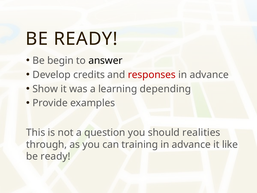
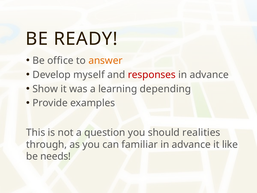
begin: begin -> office (60, 61)
answer colour: black -> orange (106, 61)
credits: credits -> myself (89, 75)
training: training -> familiar (140, 144)
ready: ready -> needs (56, 156)
